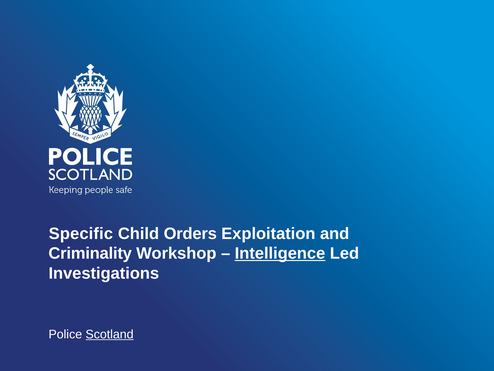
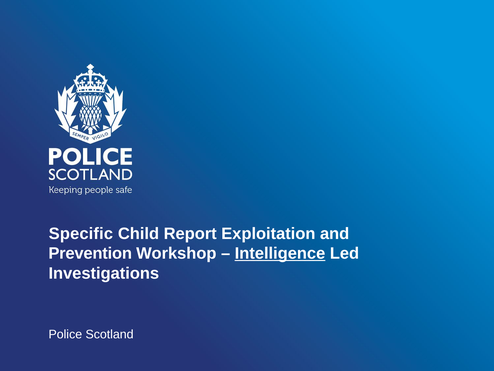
Orders: Orders -> Report (190, 233)
Criminality: Criminality -> Prevention (90, 253)
Scotland underline: present -> none (110, 334)
